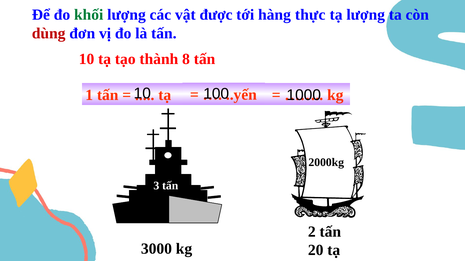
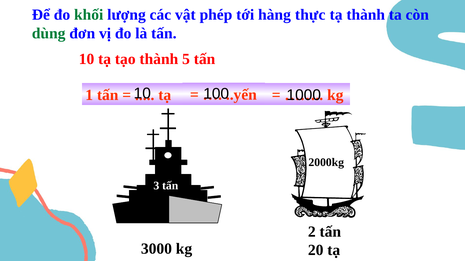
được: được -> phép (216, 15)
tạ lượng: lượng -> thành (366, 15)
dùng colour: red -> green (49, 33)
8: 8 -> 5 (186, 59)
